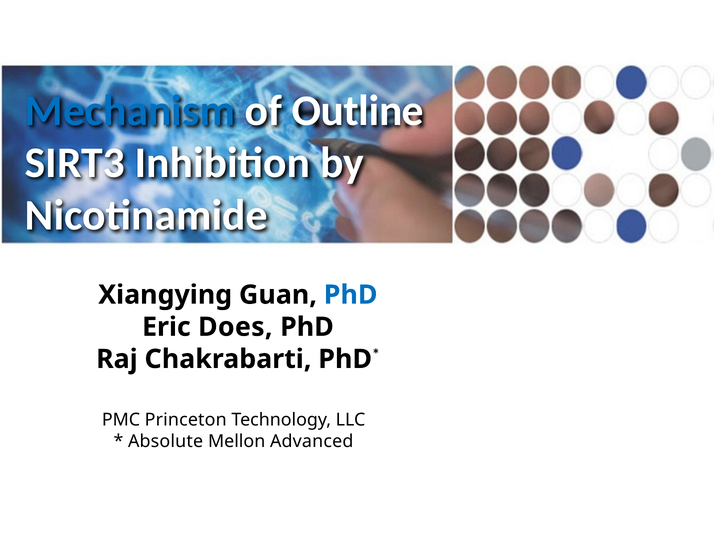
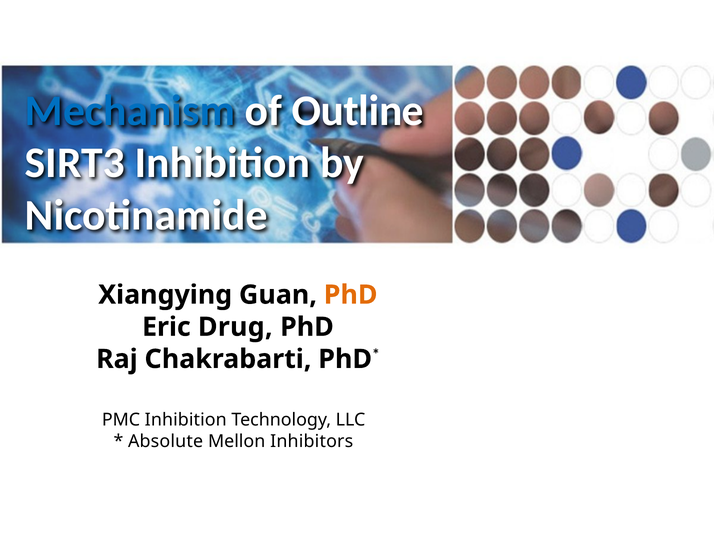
PhD colour: blue -> orange (351, 295)
Does: Does -> Drug (235, 327)
PMC Princeton: Princeton -> Inhibition (186, 420)
Advanced: Advanced -> Inhibitors (312, 442)
